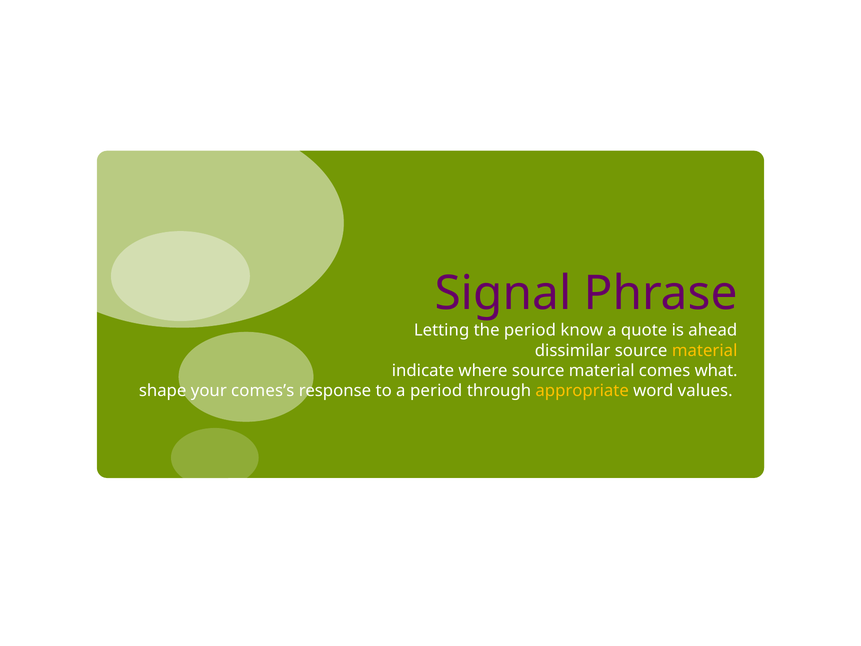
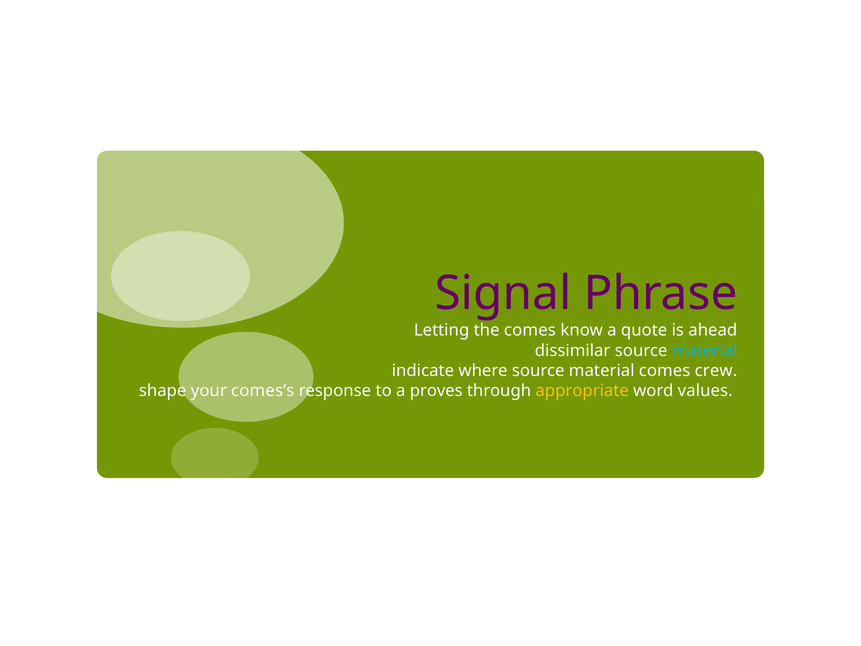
the period: period -> comes (530, 330)
material colour: yellow -> light blue (705, 350)
what: what -> crew (716, 371)
a period: period -> proves (436, 391)
